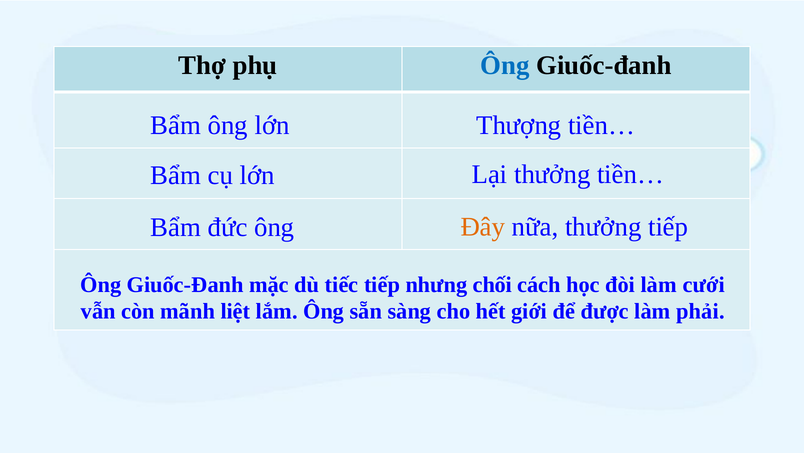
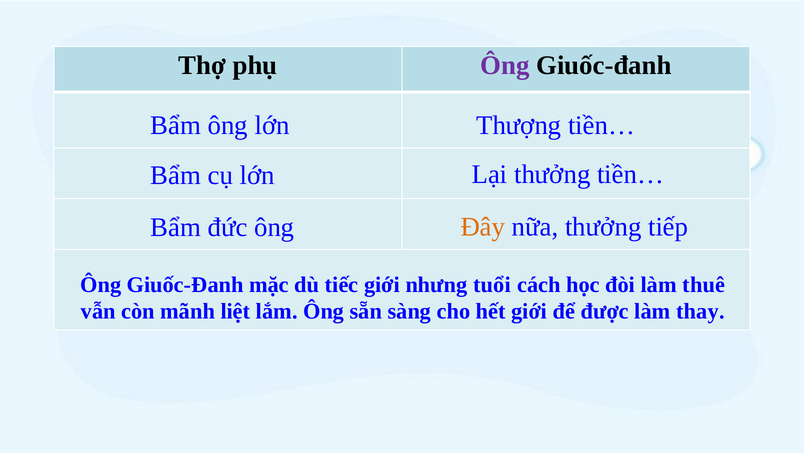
Ông colour: blue -> purple (505, 65)
tiếc tiếp: tiếp -> giới (382, 284)
chối: chối -> tuổi (492, 284)
cưới: cưới -> thuê (704, 284)
phải: phải -> thay (700, 311)
